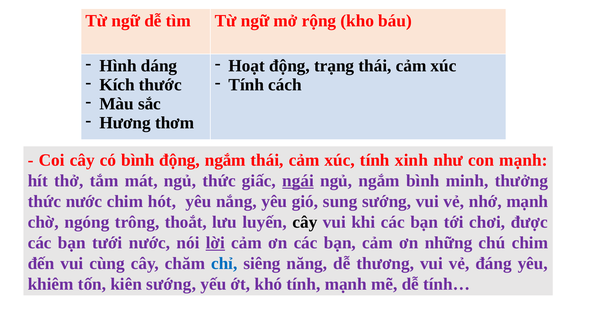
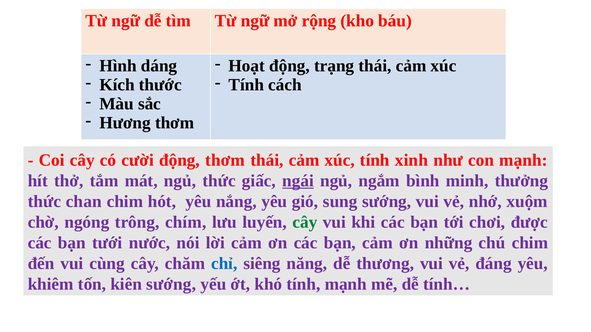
có bình: bình -> cười (138, 160)
động ngắm: ngắm -> thơm (225, 160)
thức nước: nước -> chan (84, 202)
nhớ mạnh: mạnh -> xuộm (527, 202)
thoắt: thoắt -> chím (186, 222)
cây colour: black -> green (305, 222)
lời underline: present -> none (215, 243)
